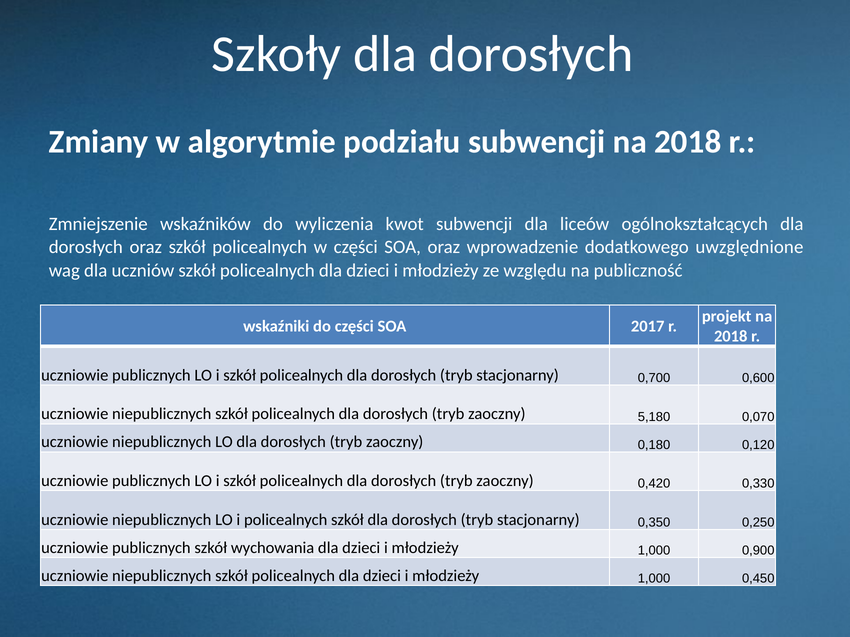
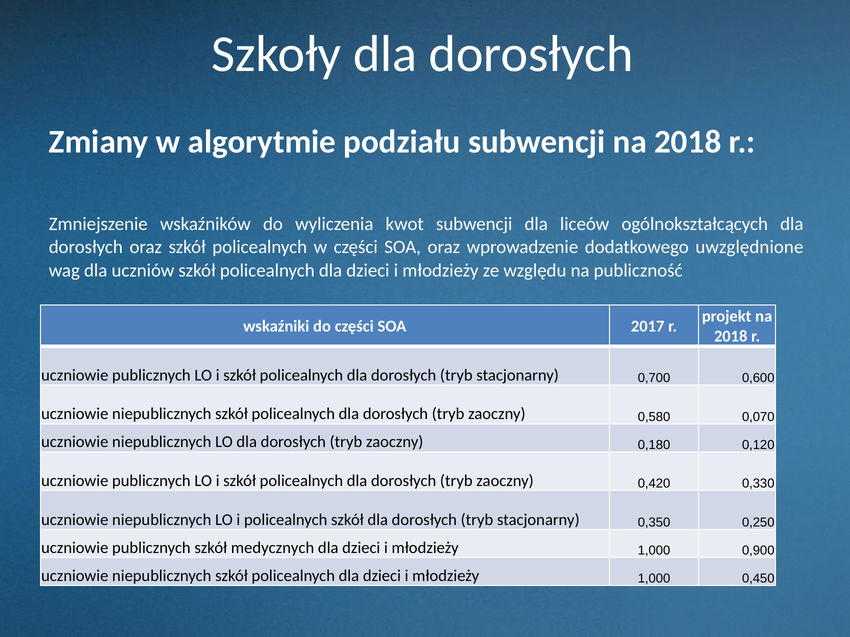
5,180: 5,180 -> 0,580 (654, 417)
wychowania: wychowania -> medycznych (273, 548)
